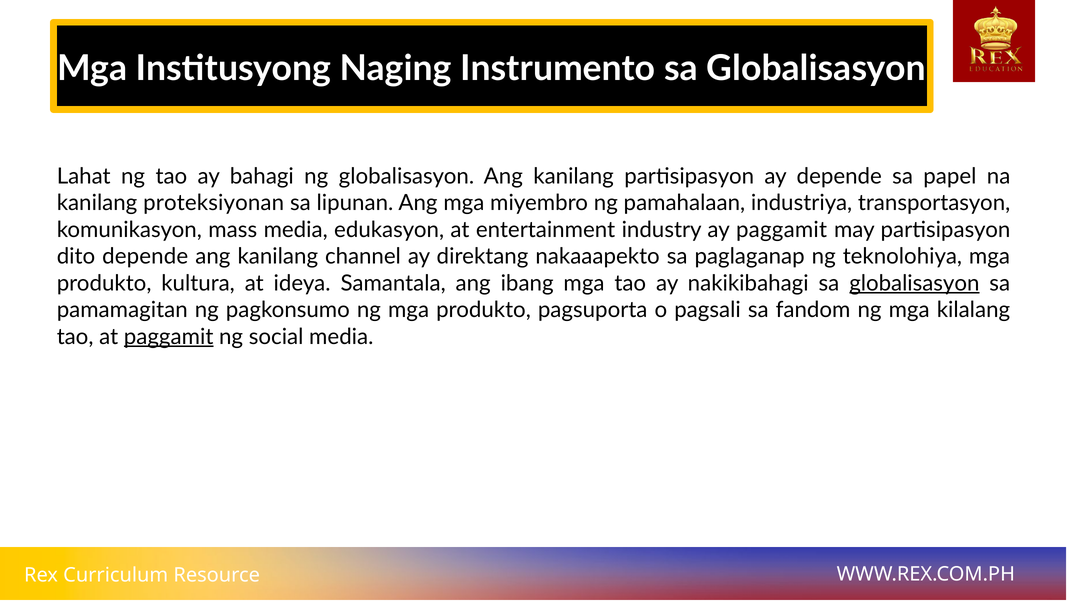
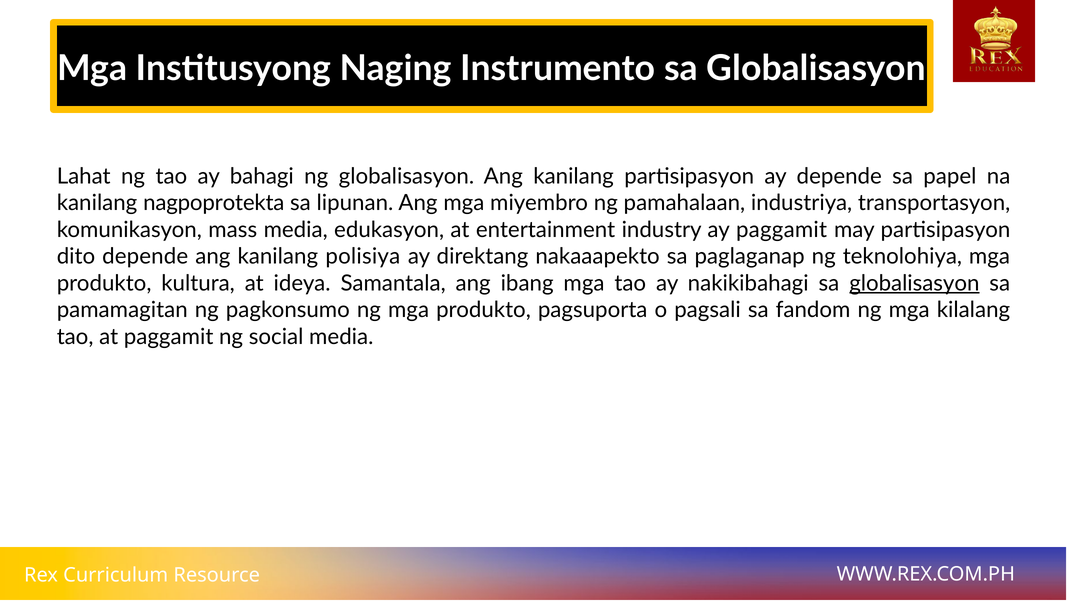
proteksiyonan: proteksiyonan -> nagpoprotekta (214, 203)
channel: channel -> polisiya (363, 257)
paggamit underline: present -> none (169, 337)
